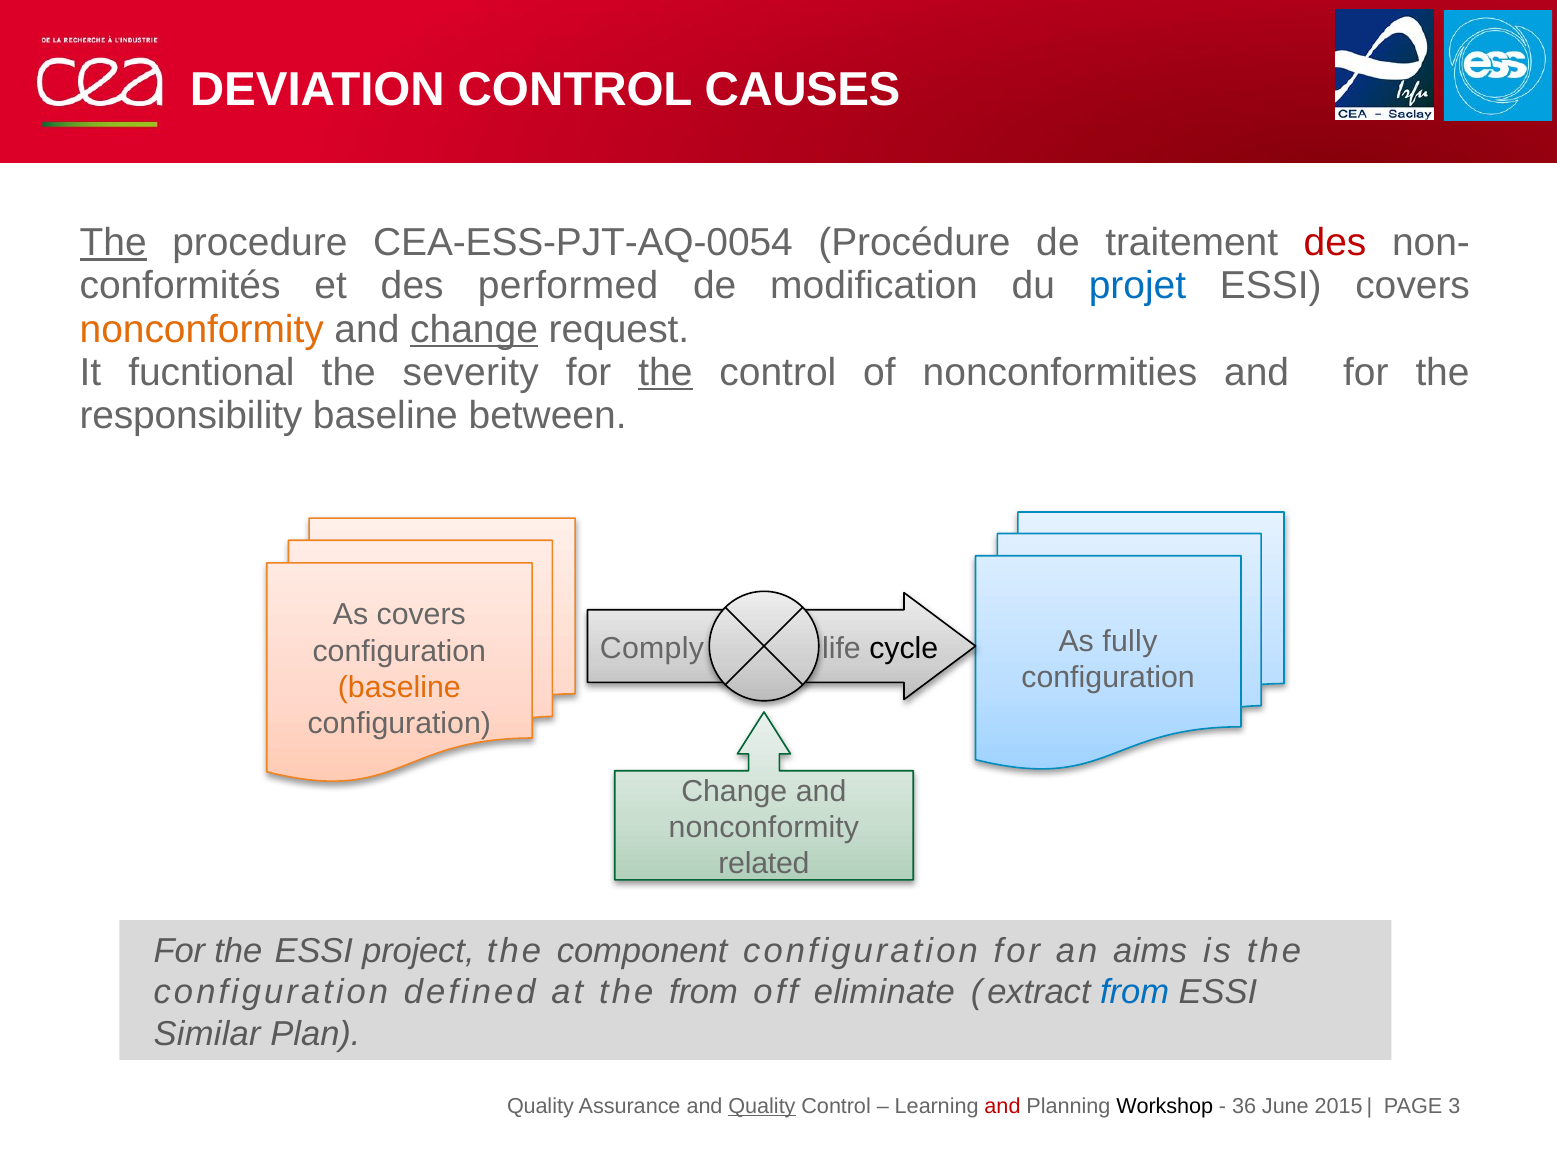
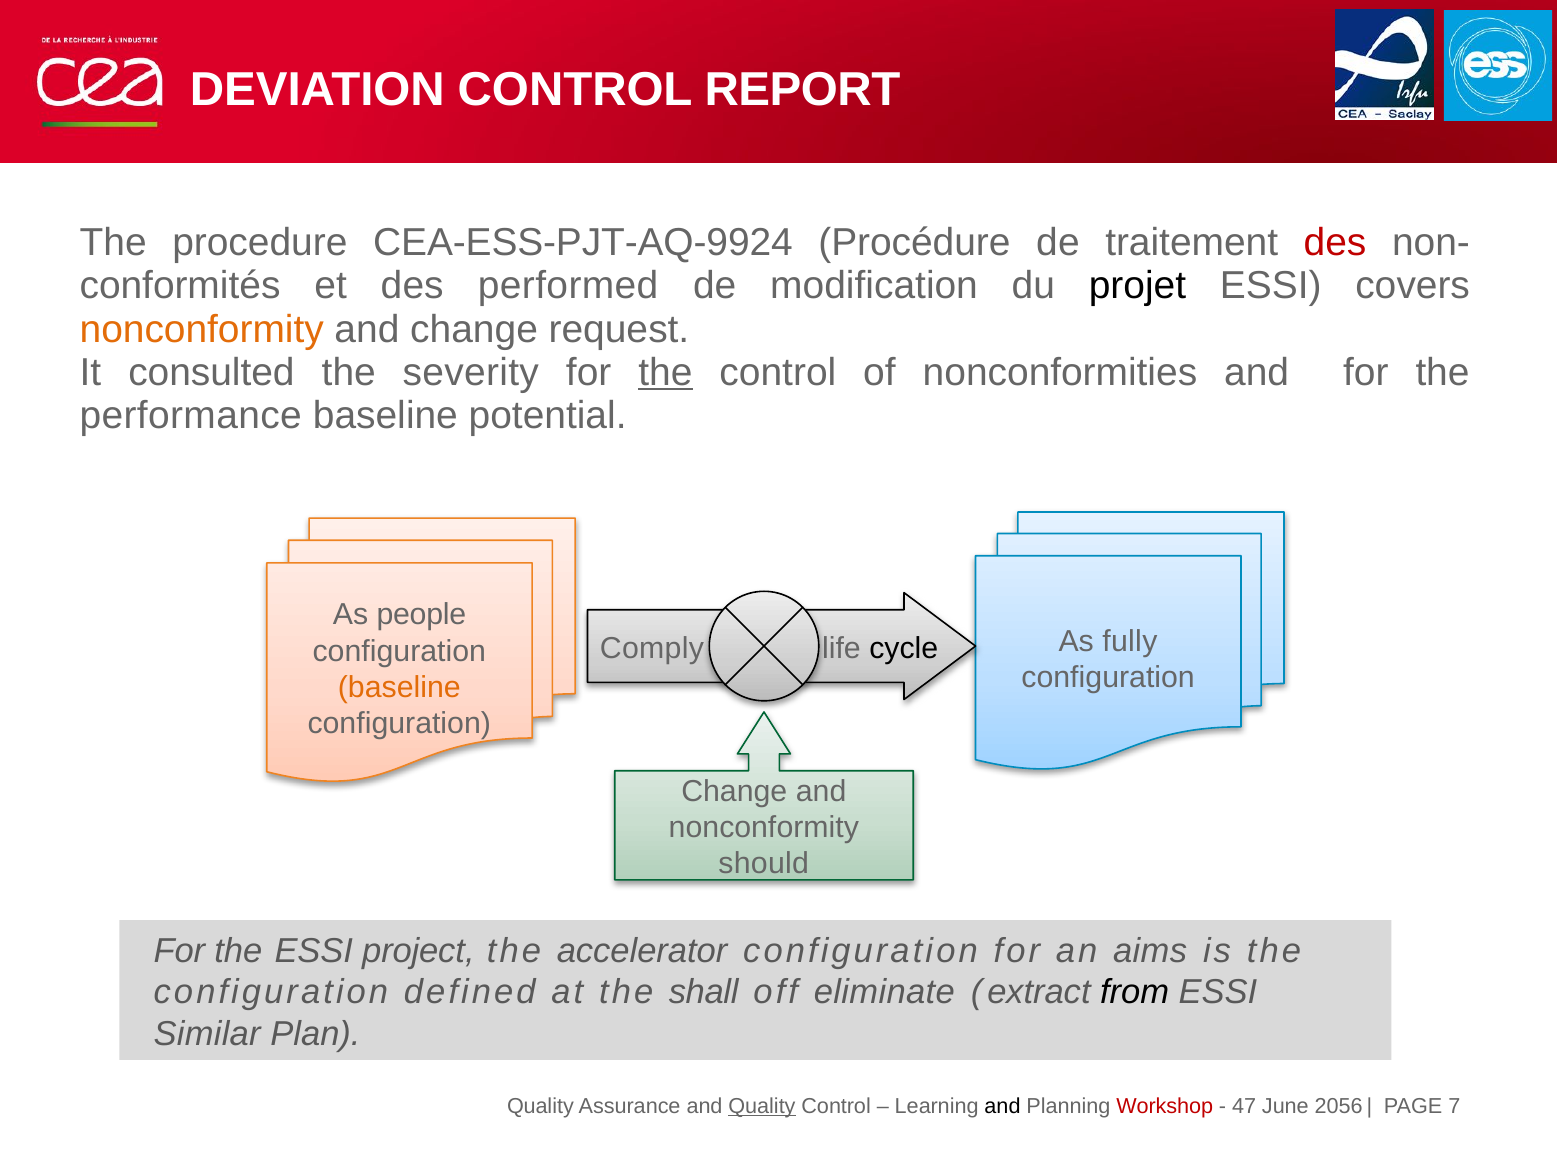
CAUSES: CAUSES -> REPORT (802, 90)
The underline: present -> none (113, 243)
CEA-ESS-PJT-AQ-0054: CEA-ESS-PJT-AQ-0054 -> CEA-ESS-PJT-AQ-9924 (583, 243)
projet colour: blue -> black (1137, 286)
change underline: present -> none (474, 329)
fucntional: fucntional -> consulted (211, 372)
responsibility: responsibility -> performance (191, 416)
between: between -> potential (548, 416)
As covers: covers -> people (421, 615)
related: related -> should (764, 864)
component: component -> accelerator (642, 951)
the from: from -> shall (704, 992)
from colour: blue -> black (1135, 992)
and colour: red -> black (1003, 1106)
Workshop colour: black -> red (1165, 1106)
36: 36 -> 47 (1244, 1106)
2015: 2015 -> 2056 (1339, 1106)
3: 3 -> 7 (1454, 1106)
